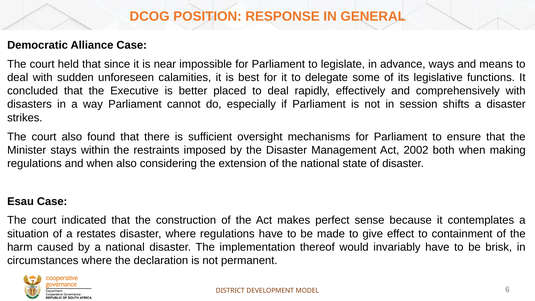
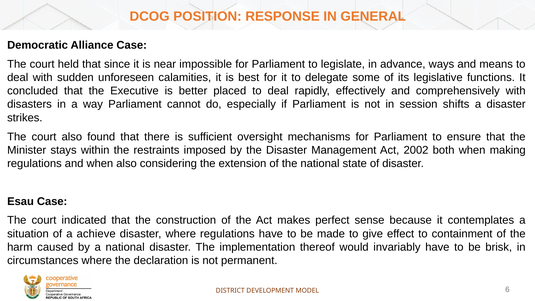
restates: restates -> achieve (96, 234)
